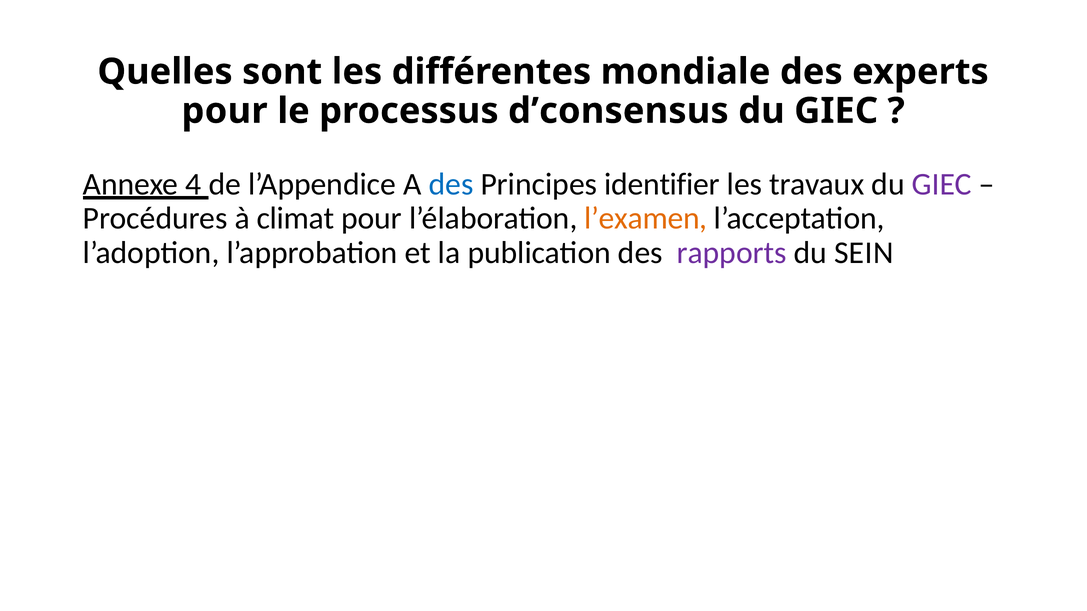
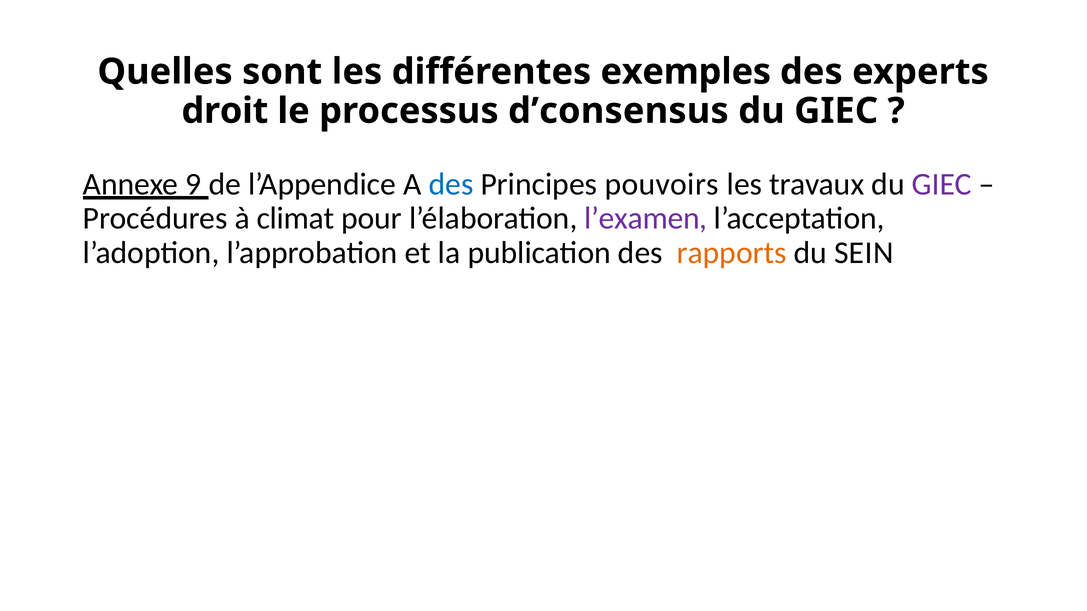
mondiale: mondiale -> exemples (686, 72)
pour: pour -> droit (225, 111)
4: 4 -> 9 (193, 184)
identifier: identifier -> pouvoirs (662, 184)
l’examen colour: orange -> purple (646, 219)
rapports colour: purple -> orange (732, 253)
